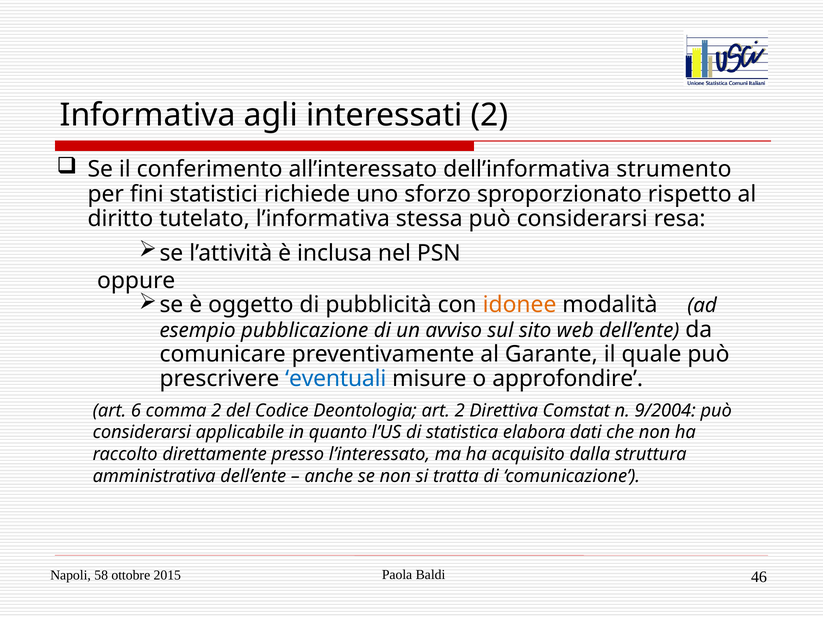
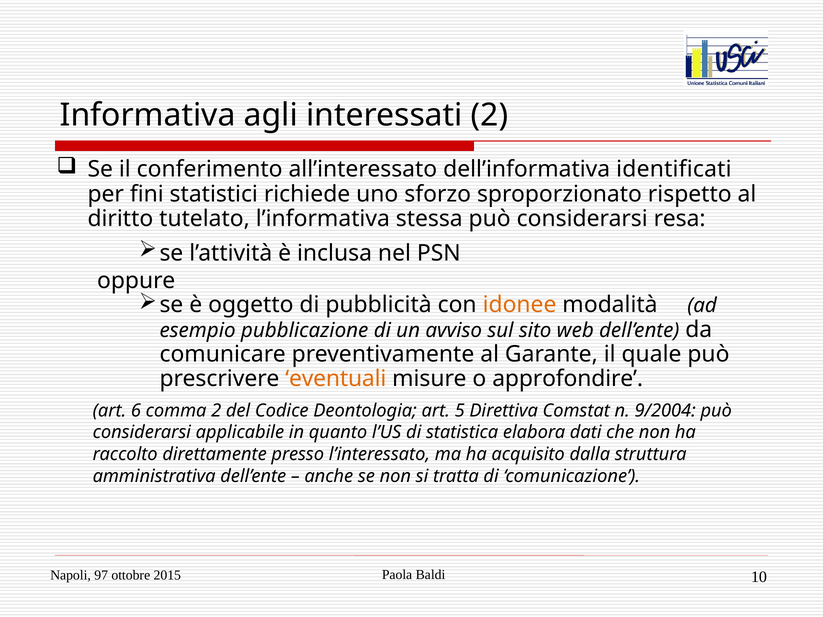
strumento: strumento -> identificati (674, 169)
eventuali colour: blue -> orange (336, 379)
art 2: 2 -> 5 (460, 411)
58: 58 -> 97 (101, 575)
46: 46 -> 10 (759, 577)
